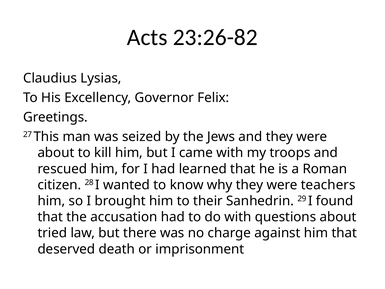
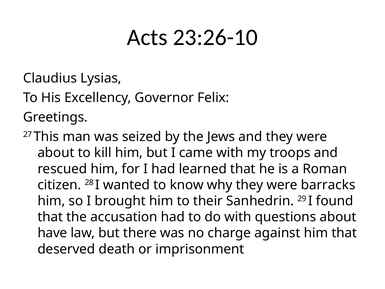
23:26-82: 23:26-82 -> 23:26-10 (215, 37)
teachers: teachers -> barracks (328, 185)
tried: tried -> have (52, 233)
